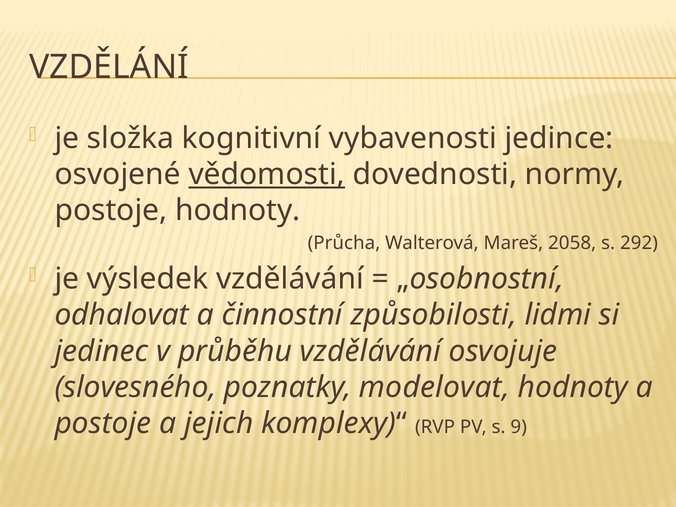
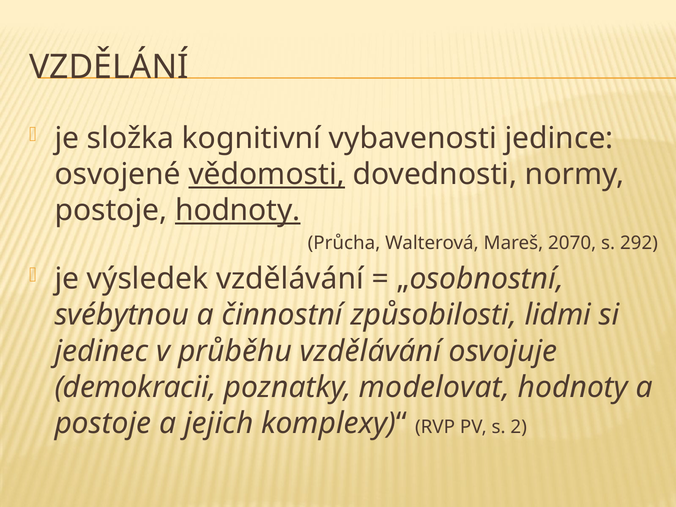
hodnoty underline: none -> present (238, 211)
2058: 2058 -> 2070 (572, 243)
odhalovat: odhalovat -> svébytnou (122, 315)
slovesného: slovesného -> demokracii (135, 387)
9: 9 -> 2 (519, 427)
